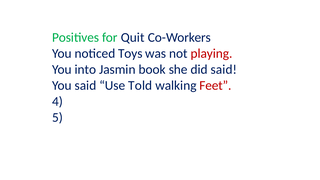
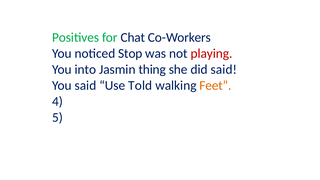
Quit: Quit -> Chat (133, 37)
Toys: Toys -> Stop (130, 53)
book: book -> thing (152, 69)
Feet colour: red -> orange (215, 85)
